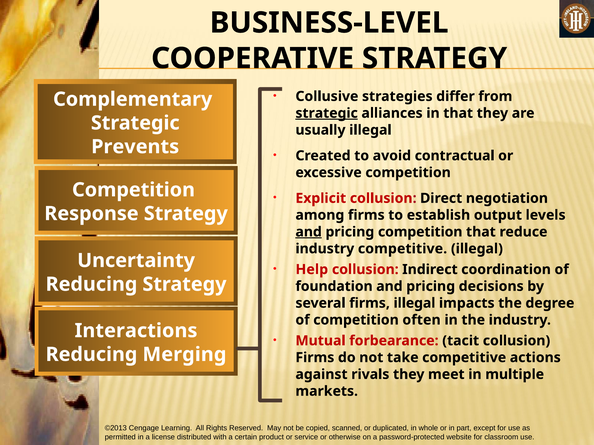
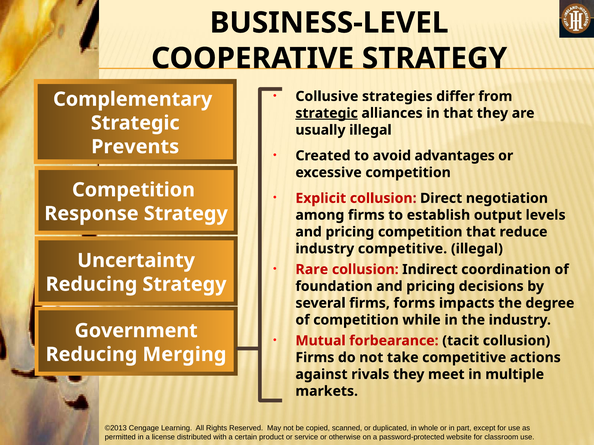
contractual: contractual -> advantages (455, 156)
and underline: present -> none (309, 232)
Help: Help -> Rare (312, 270)
firms illegal: illegal -> forms (414, 303)
often: often -> while (422, 320)
Interactions: Interactions -> Government (136, 331)
